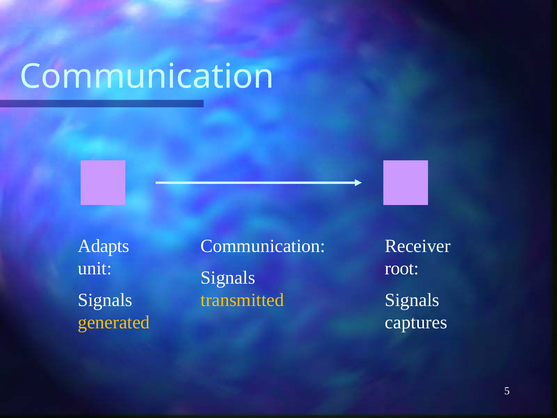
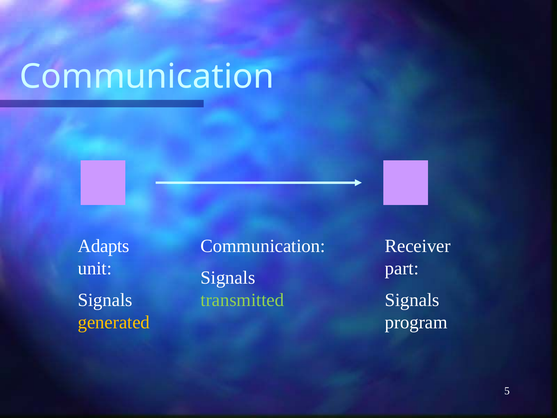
root: root -> part (402, 268)
transmitted colour: yellow -> light green (242, 300)
captures: captures -> program (416, 322)
